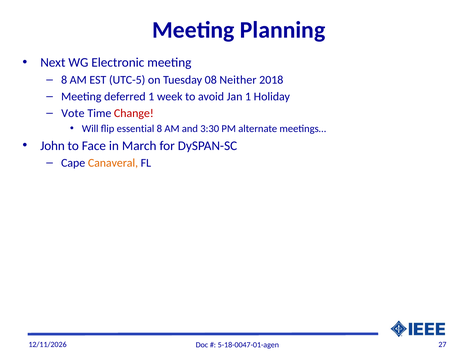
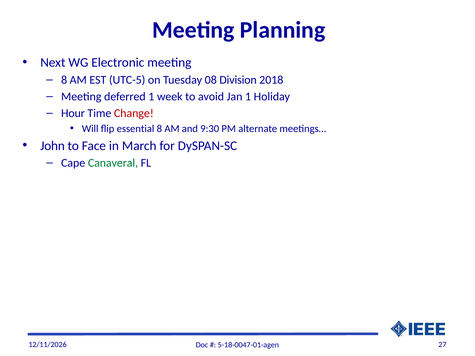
Neither: Neither -> Division (238, 80)
Vote: Vote -> Hour (73, 113)
3:30: 3:30 -> 9:30 (210, 129)
Canaveral colour: orange -> green (113, 163)
